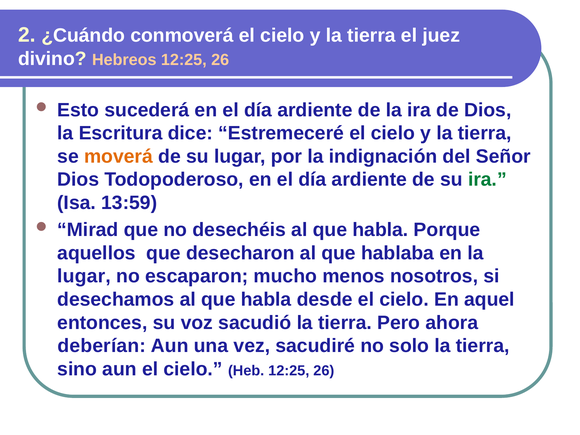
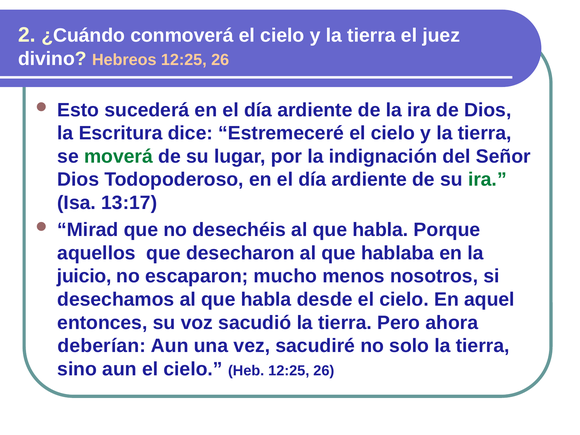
moverá colour: orange -> green (119, 156)
13:59: 13:59 -> 13:17 (129, 203)
lugar: lugar -> juicio (84, 276)
